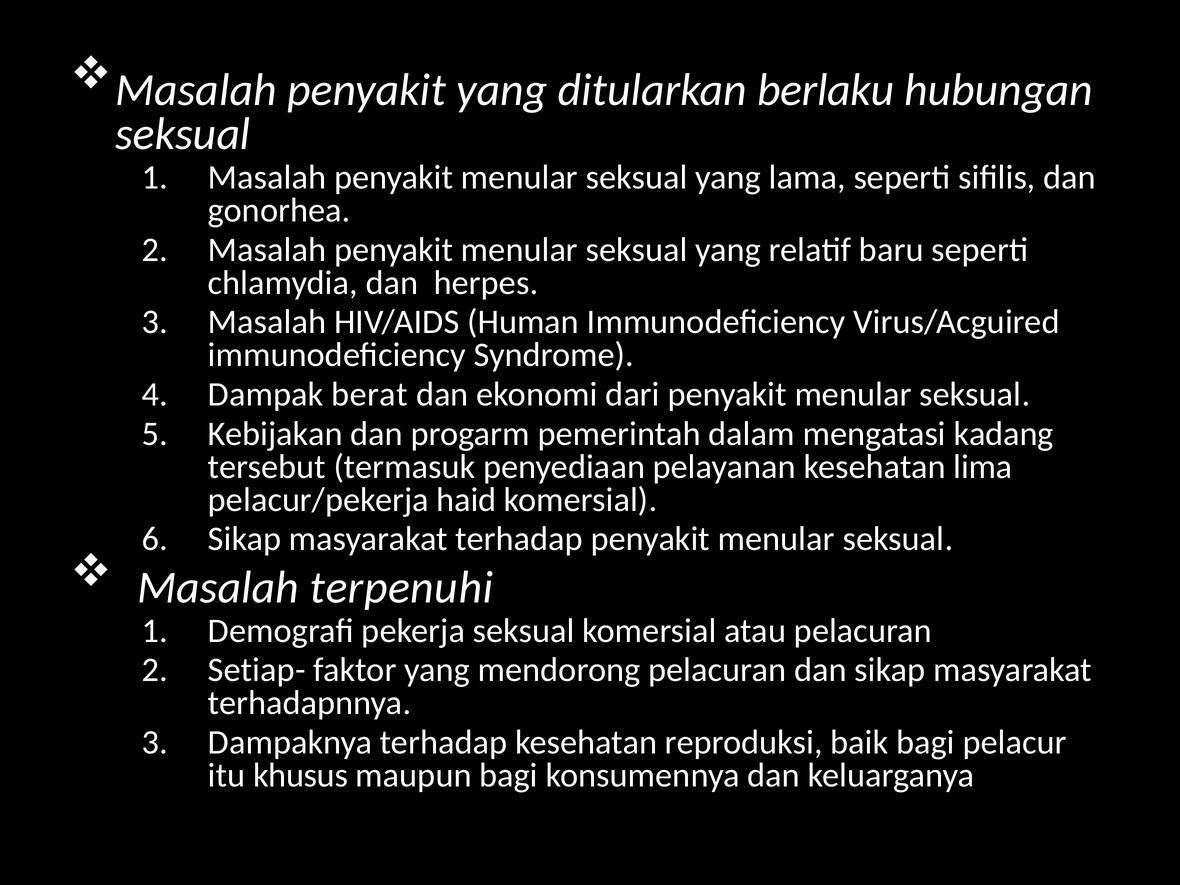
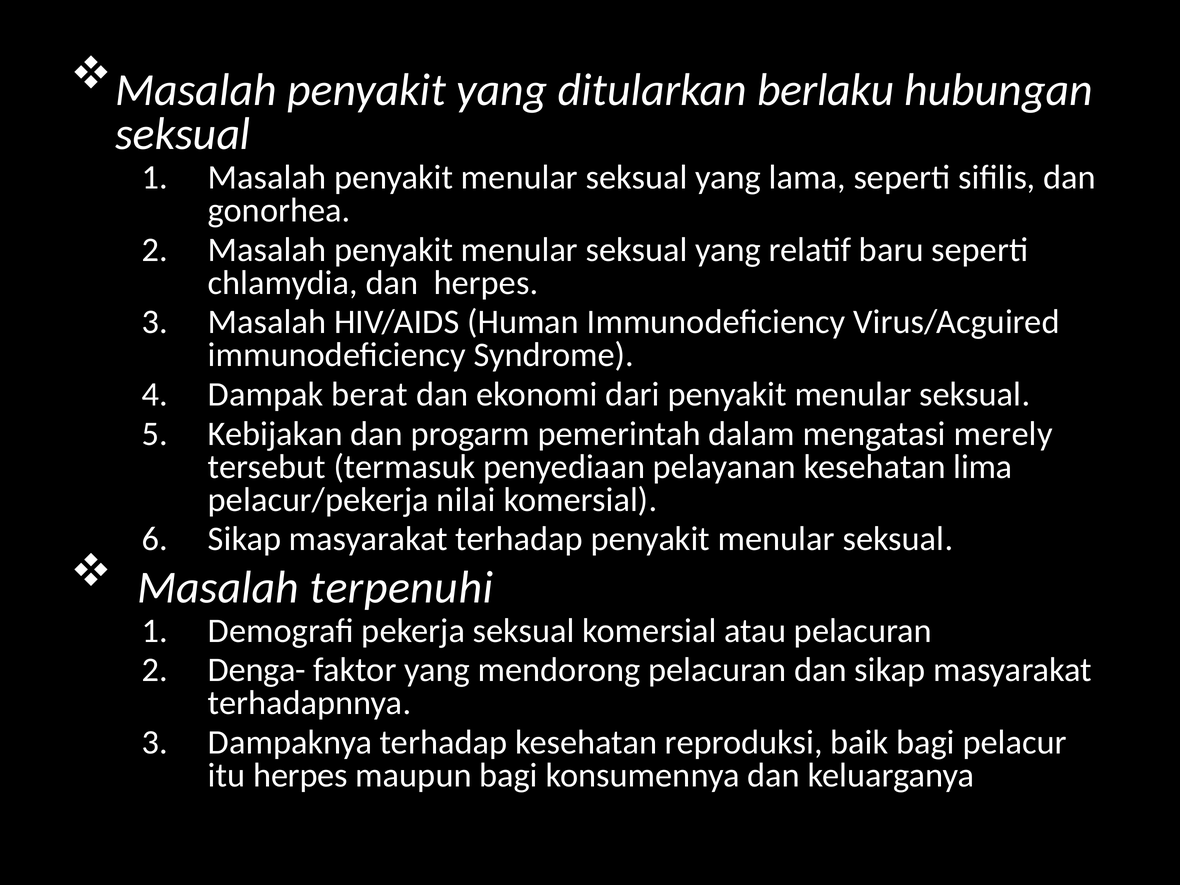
kadang: kadang -> merely (1003, 434)
haid: haid -> nilai (466, 500)
Setiap-: Setiap- -> Denga- (257, 670)
itu khusus: khusus -> herpes (300, 775)
